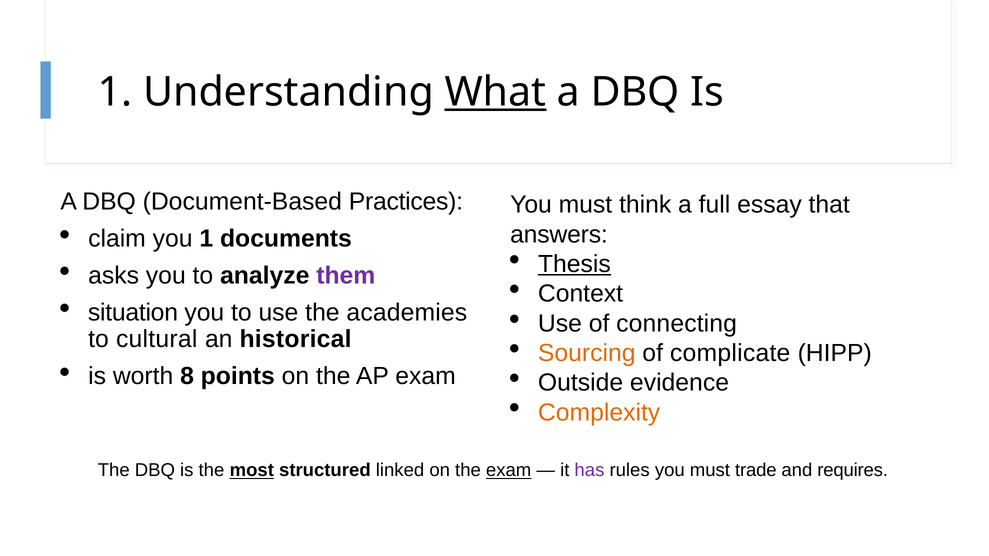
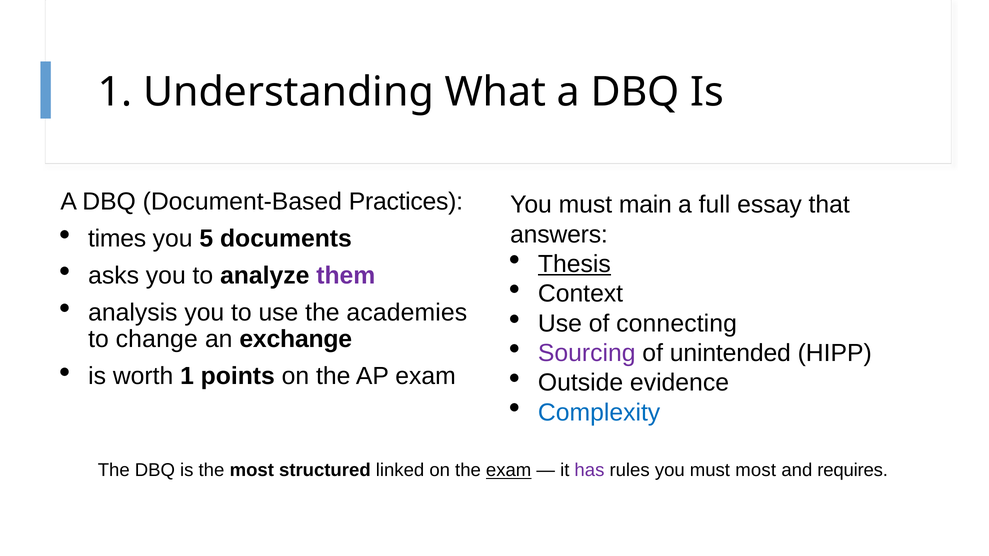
What underline: present -> none (495, 92)
think: think -> main (645, 205)
claim: claim -> times (117, 239)
you 1: 1 -> 5 (206, 239)
situation: situation -> analysis (133, 313)
cultural: cultural -> change (157, 339)
historical: historical -> exchange (296, 339)
Sourcing colour: orange -> purple (587, 353)
complicate: complicate -> unintended (730, 353)
worth 8: 8 -> 1 (187, 376)
Complexity colour: orange -> blue (599, 413)
most underline: present -> none (252, 471)
must trade: trade -> most (756, 471)
